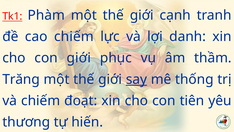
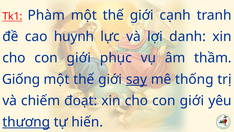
cao chiếm: chiếm -> huynh (74, 37)
Trăng: Trăng -> Giống (21, 79)
tiên: tiên -> giới (192, 100)
thương underline: none -> present (26, 122)
